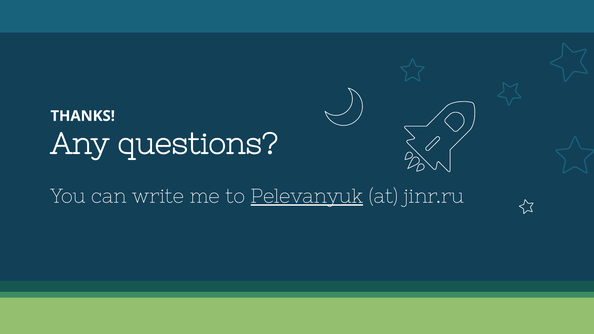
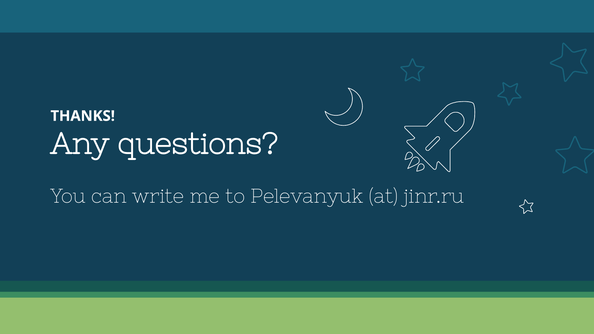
Pelevanyuk underline: present -> none (307, 197)
